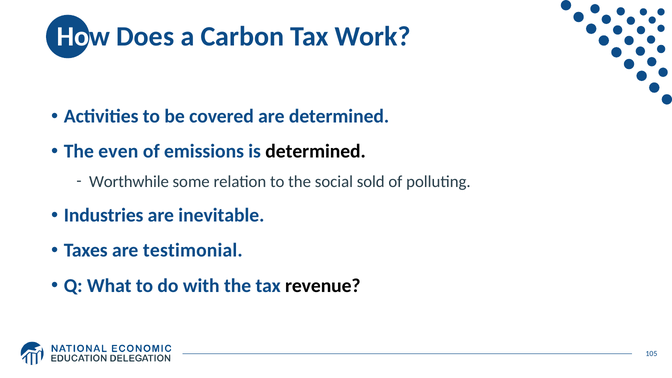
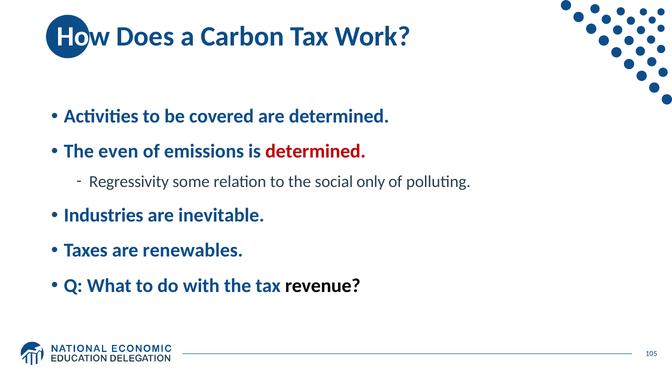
determined colour: black -> red (316, 152)
Worthwhile: Worthwhile -> Regressivity (129, 182)
sold: sold -> only (371, 182)
testimonial: testimonial -> renewables (193, 250)
